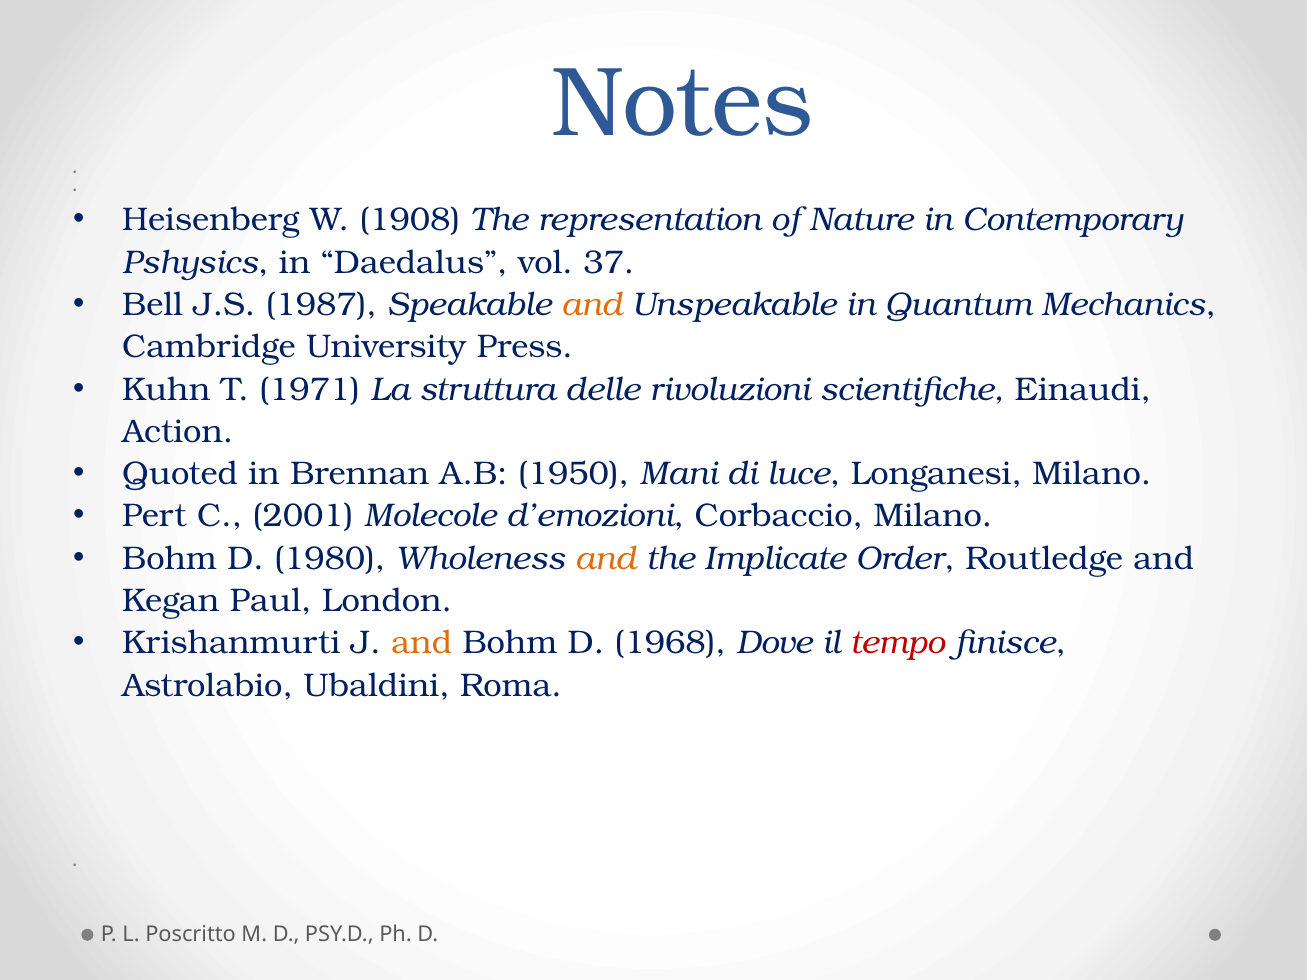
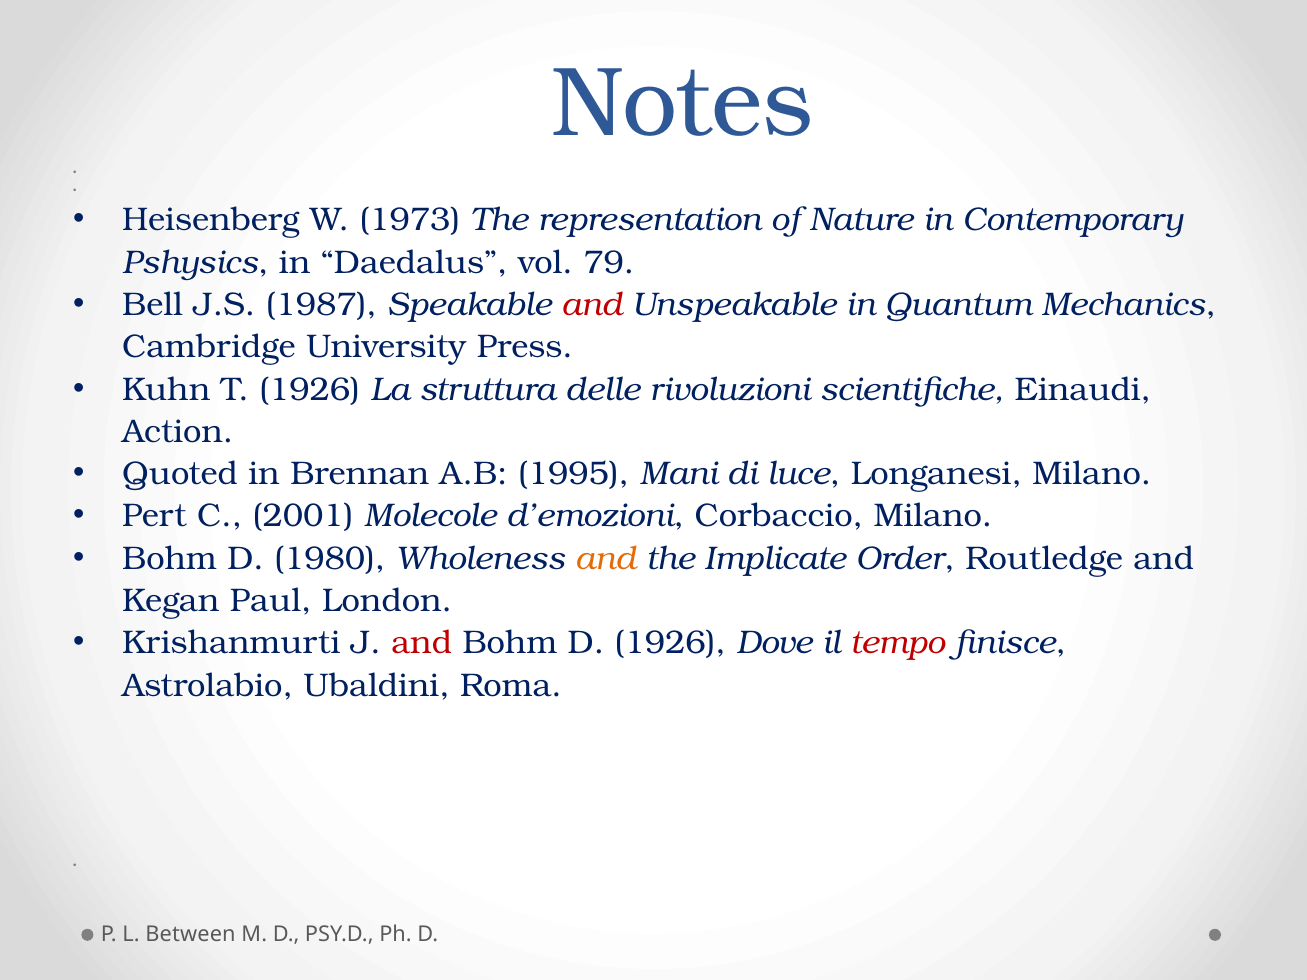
1908: 1908 -> 1973 (410, 220)
37: 37 -> 79 (609, 263)
and colour: orange -> red (592, 305)
T 1971: 1971 -> 1926 (310, 389)
1950: 1950 -> 1995 (574, 474)
and colour: orange -> red (422, 643)
D 1968: 1968 -> 1926 (670, 643)
Poscritto: Poscritto -> Between (191, 934)
